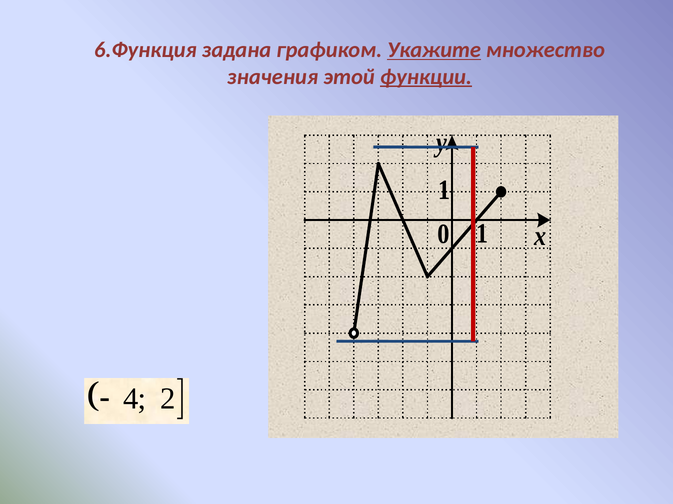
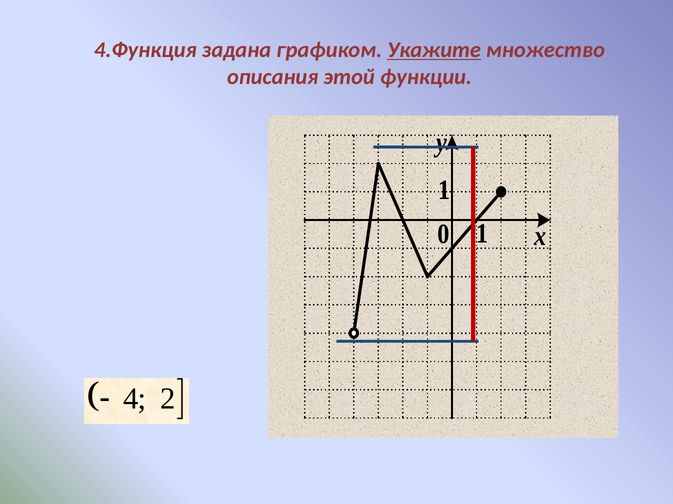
6.Функция: 6.Функция -> 4.Функция (145, 50)
значения: значения -> описания (273, 77)
функции underline: present -> none (426, 77)
